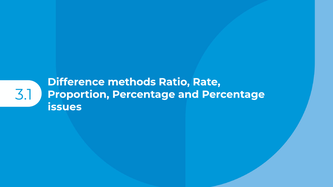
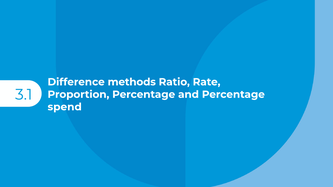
issues: issues -> spend (65, 107)
